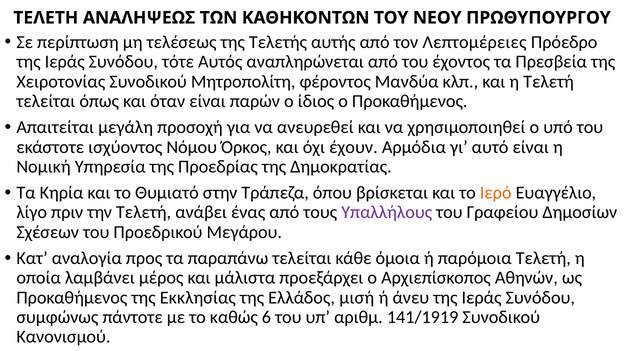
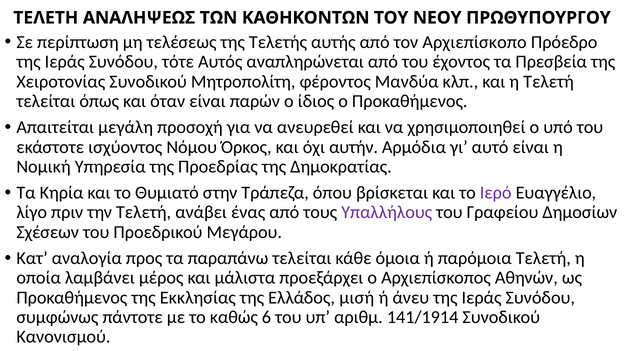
Λεπτομέρειες: Λεπτομέρειες -> Αρχιεπίσκοπο (475, 42)
έχουν: έχουν -> αυτήν (354, 147)
Ιερό colour: orange -> purple (496, 193)
141/1919: 141/1919 -> 141/1914 (423, 317)
